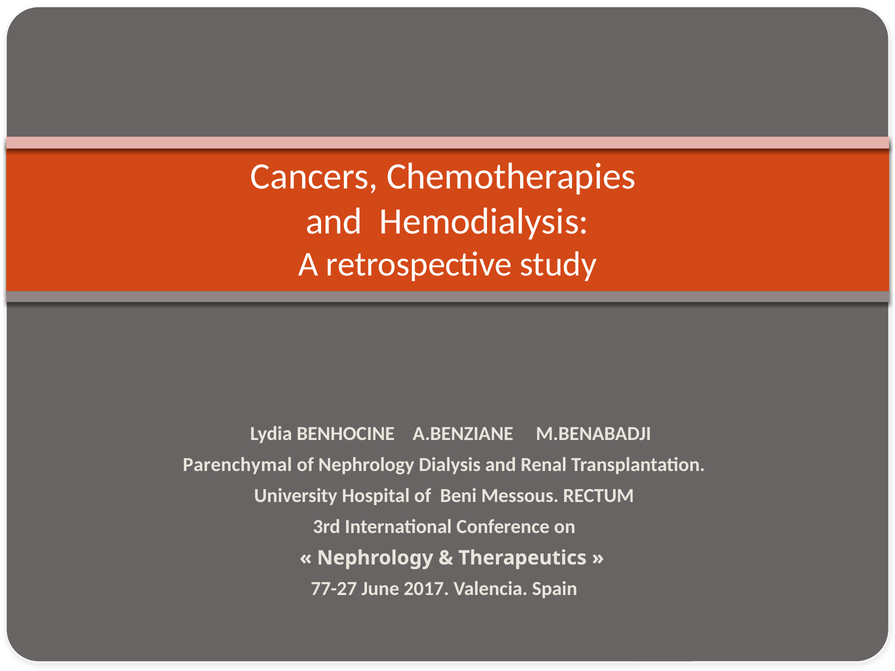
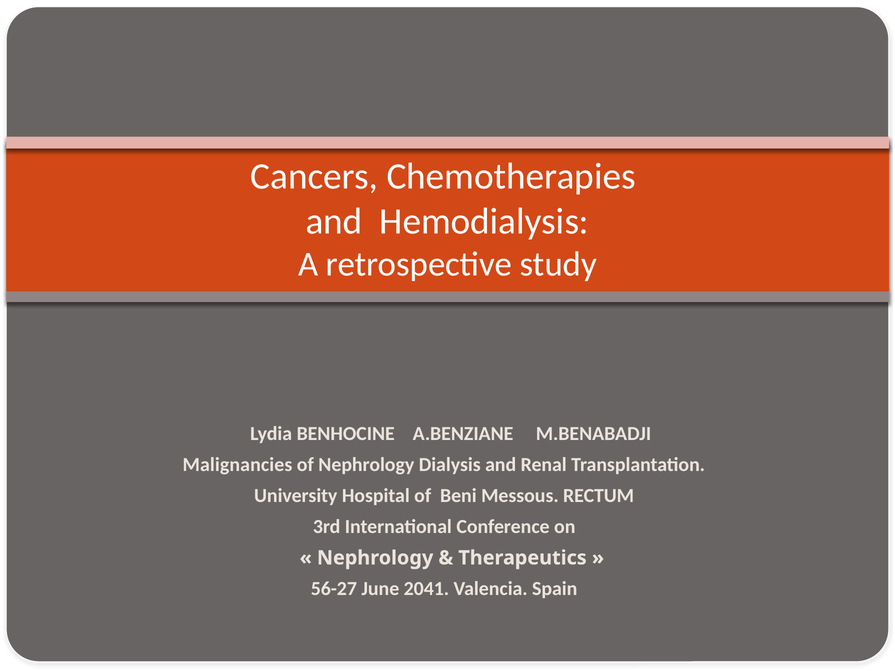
Parenchymal: Parenchymal -> Malignancies (237, 465)
77-27: 77-27 -> 56-27 (334, 589)
2017: 2017 -> 2041 (426, 589)
